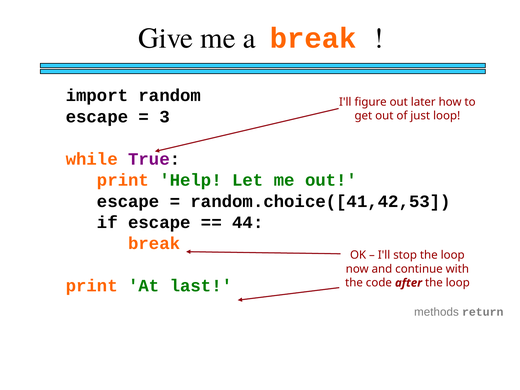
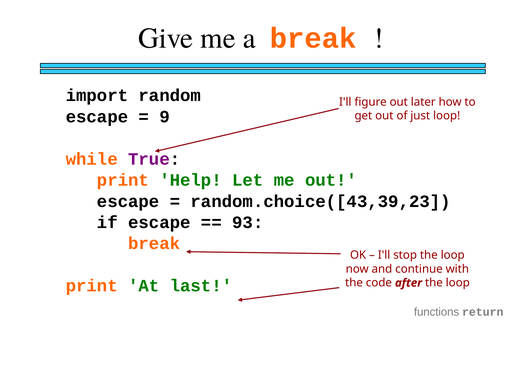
3: 3 -> 9 (165, 117)
random.choice([41,42,53: random.choice([41,42,53 -> random.choice([43,39,23 (321, 201)
44: 44 -> 93 (248, 222)
methods: methods -> functions (437, 312)
